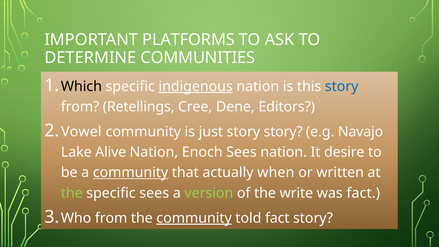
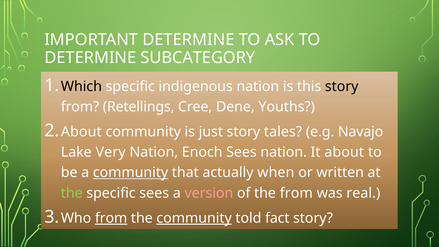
IMPORTANT PLATFORMS: PLATFORMS -> DETERMINE (188, 40)
COMMUNITIES: COMMUNITIES -> SUBCATEGORY (198, 58)
indigenous underline: present -> none (196, 86)
story colour: blue -> black (342, 86)
Editors: Editors -> Youths (287, 107)
Vowel: Vowel -> About (81, 132)
story story: story -> tales (283, 132)
Alive: Alive -> Very (111, 152)
It desire: desire -> about (344, 152)
version colour: light green -> pink (209, 193)
the write: write -> from (296, 193)
was fact: fact -> real (363, 193)
from underline: none -> present (111, 218)
